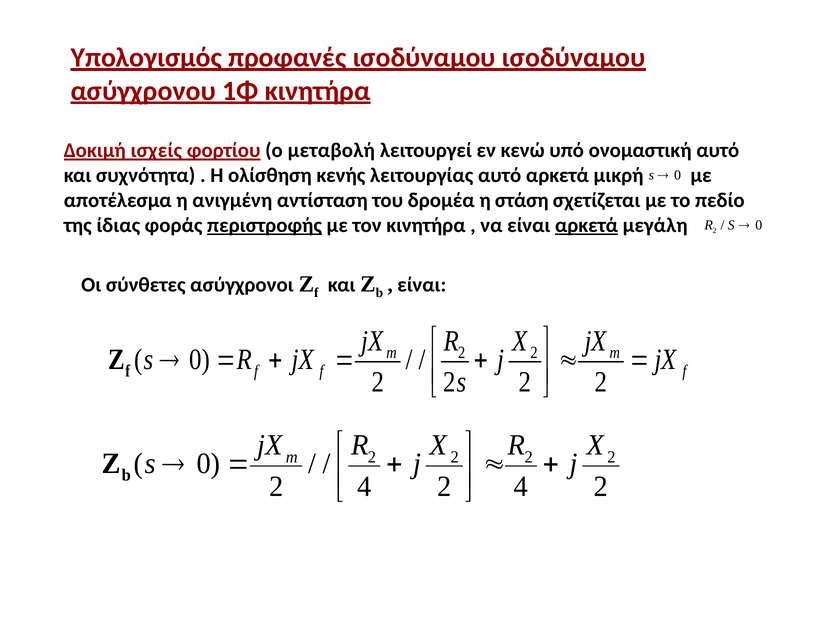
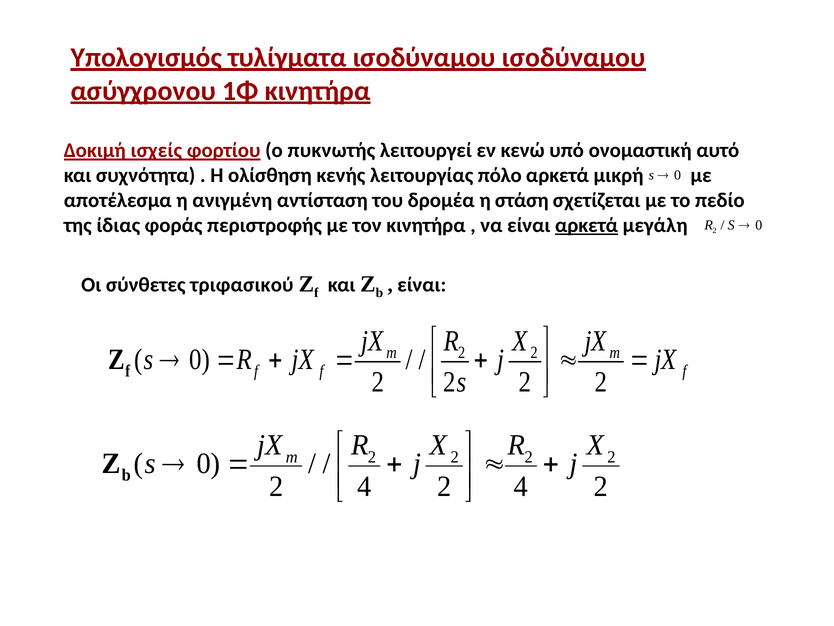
προφανές: προφανές -> τυλίγματα (287, 57)
μεταβολή: μεταβολή -> πυκνωτής (331, 150)
λειτουργίας αυτό: αυτό -> πόλο (500, 175)
περιστροφής underline: present -> none (264, 225)
ασύγχρονοι: ασύγχρονοι -> τριφασικού (242, 284)
